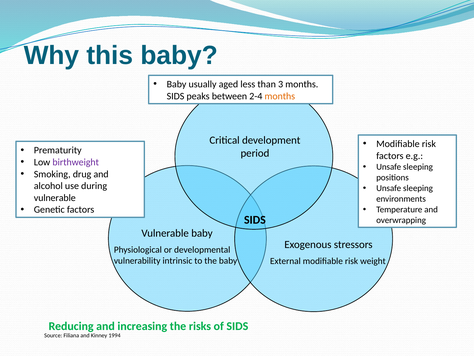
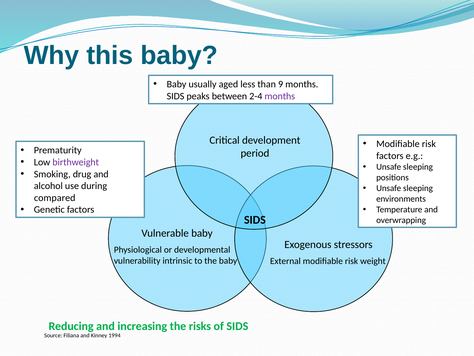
3: 3 -> 9 (281, 84)
months colour: orange -> purple (280, 96)
vulnerable: vulnerable -> compared (55, 198)
